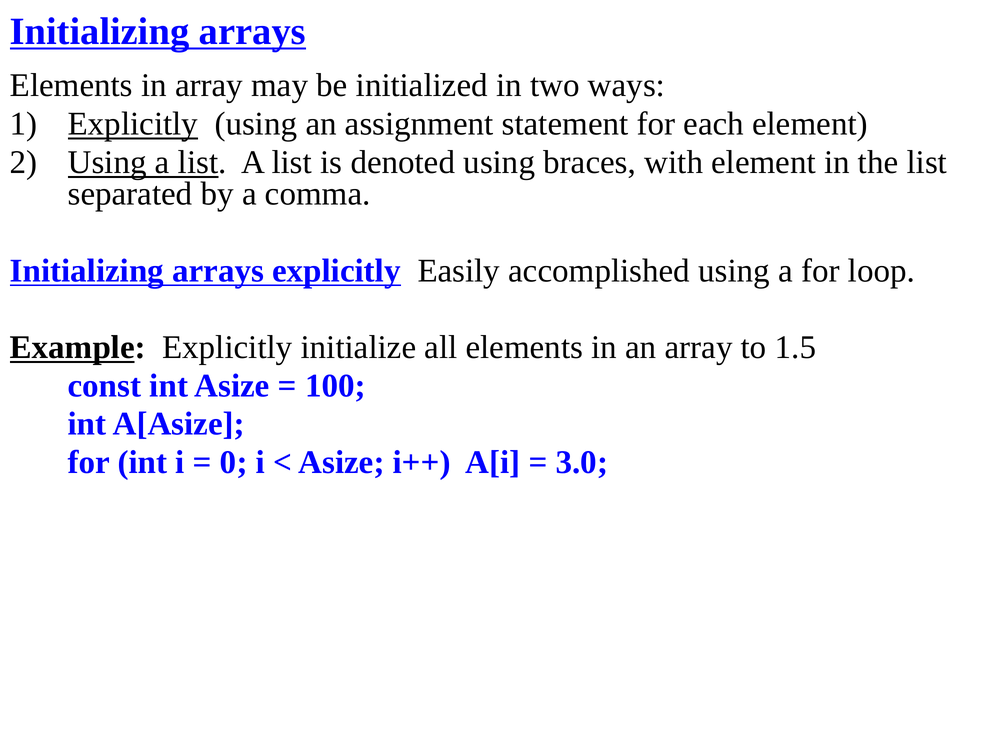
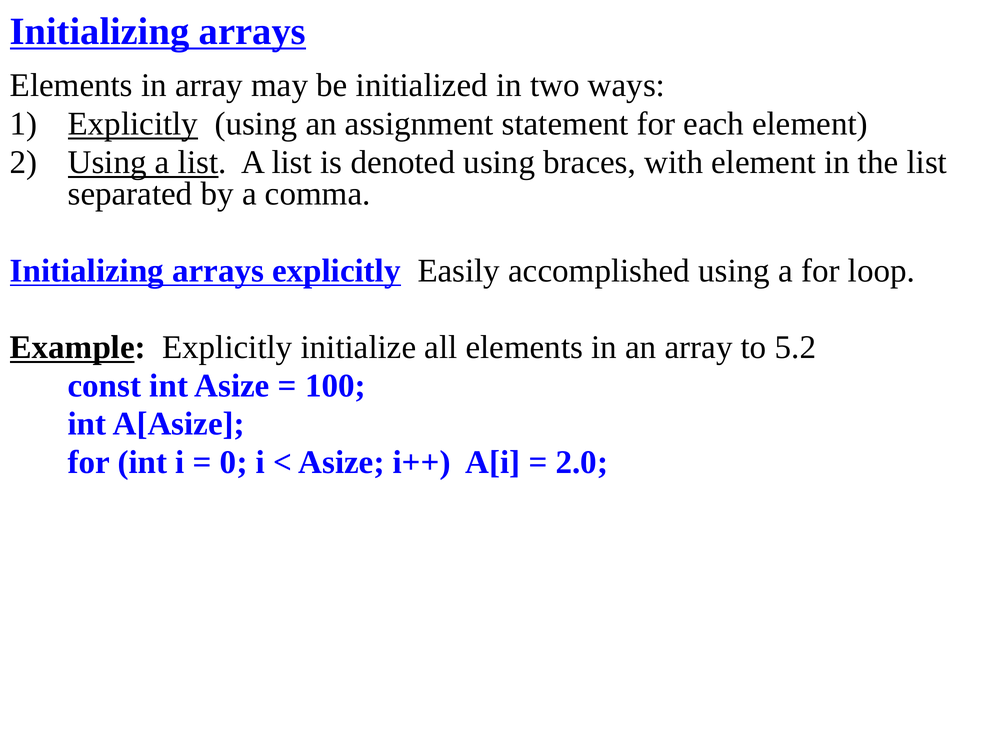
1.5: 1.5 -> 5.2 (795, 347)
3.0: 3.0 -> 2.0 (582, 462)
